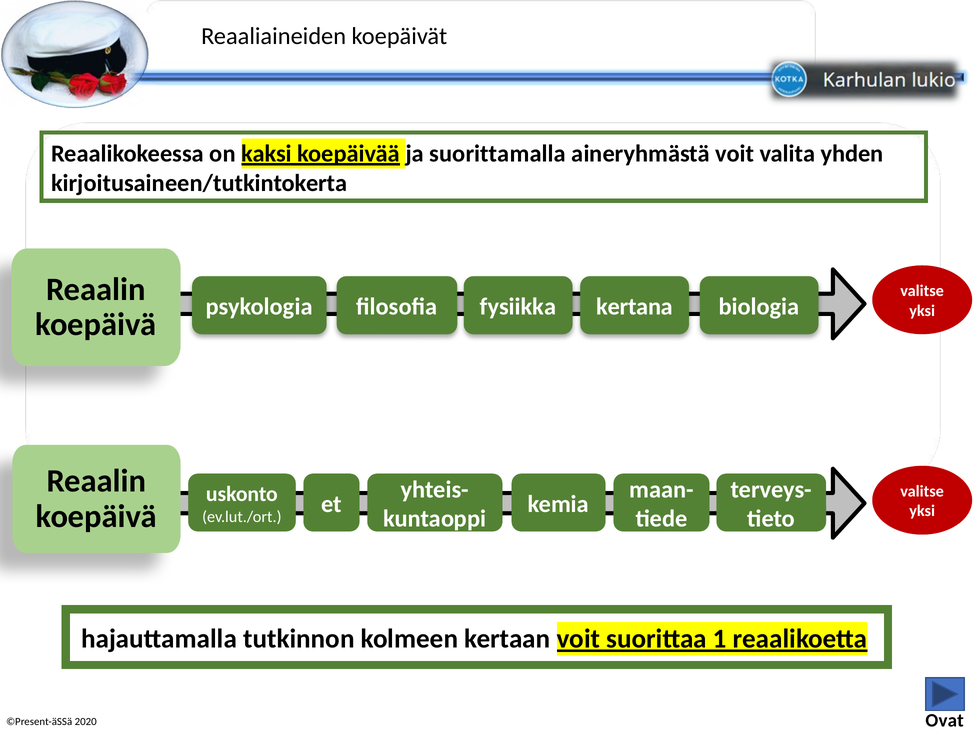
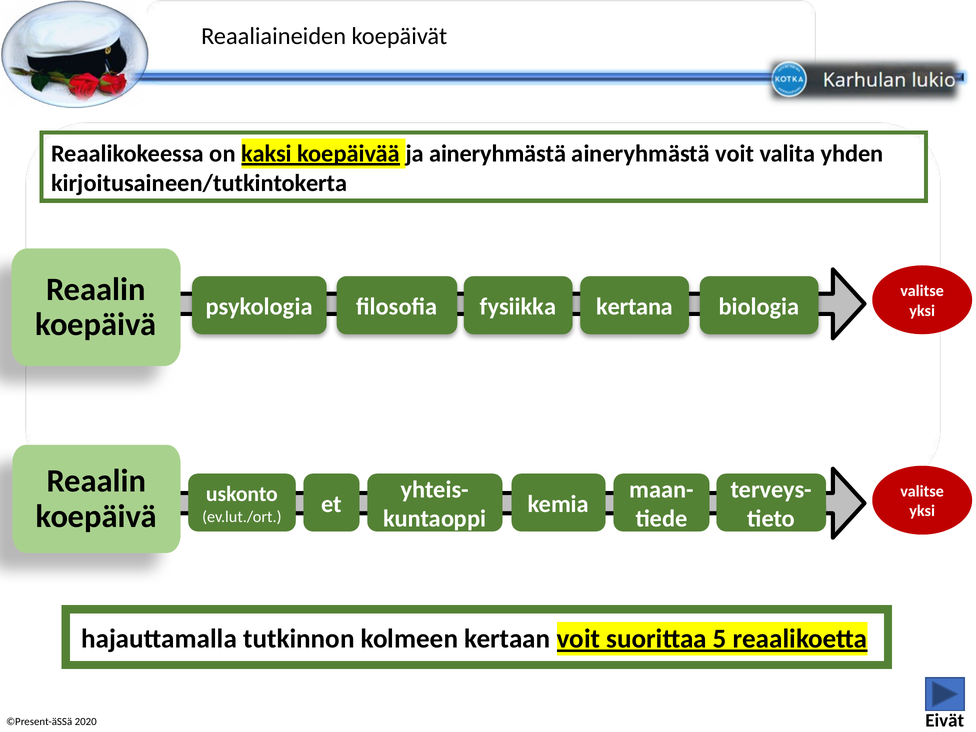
ja suorittamalla: suorittamalla -> aineryhmästä (498, 154)
1: 1 -> 5 (720, 639)
Ovat: Ovat -> Eivät (945, 721)
